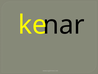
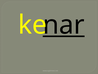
nar underline: none -> present (64, 25)
